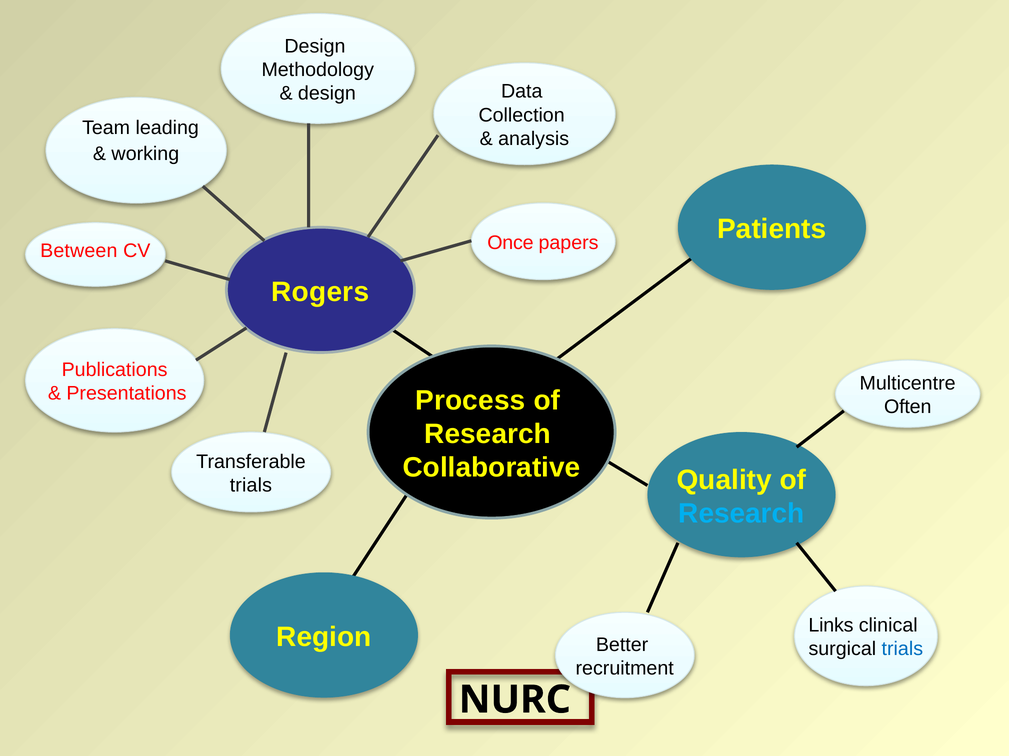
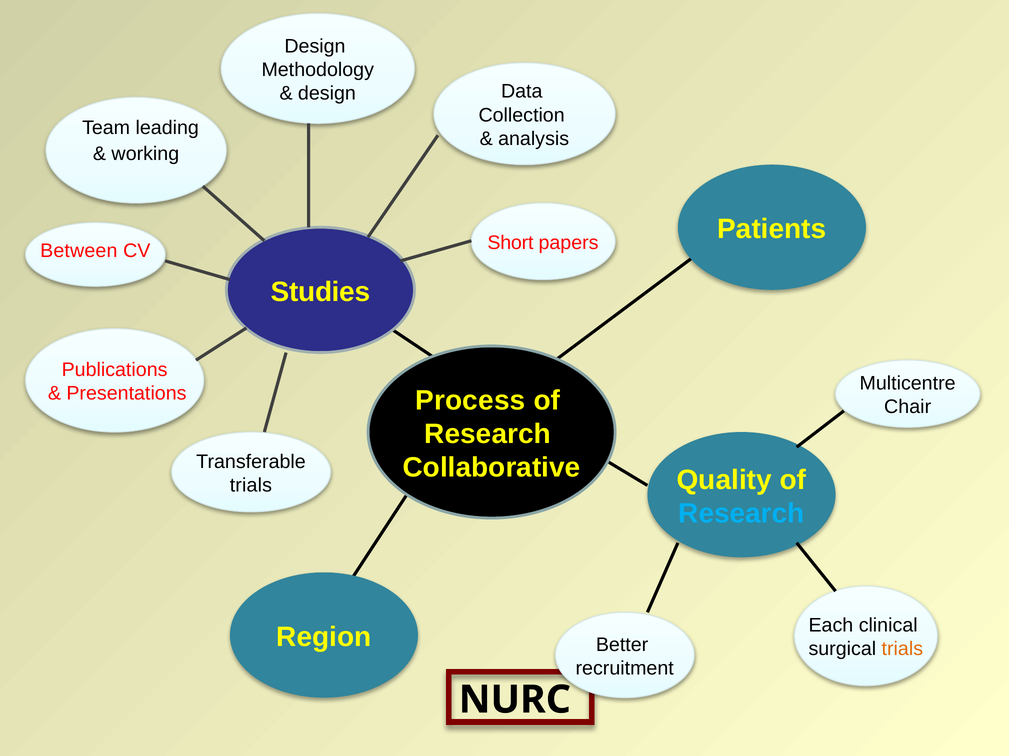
Once: Once -> Short (510, 243)
Rogers: Rogers -> Studies (320, 292)
Often: Often -> Chair (908, 407)
Links: Links -> Each (831, 626)
trials colour: blue -> orange (902, 650)
